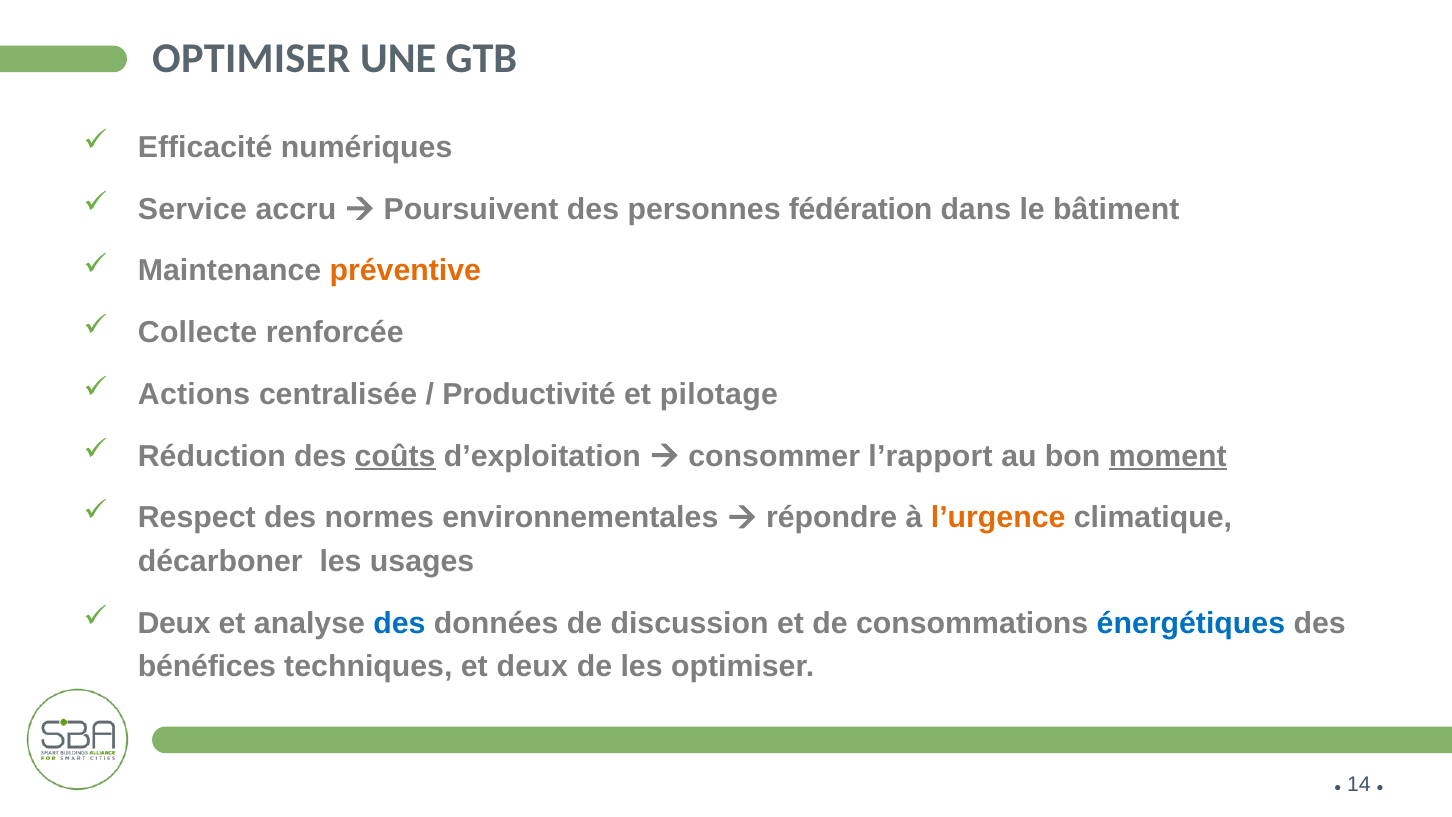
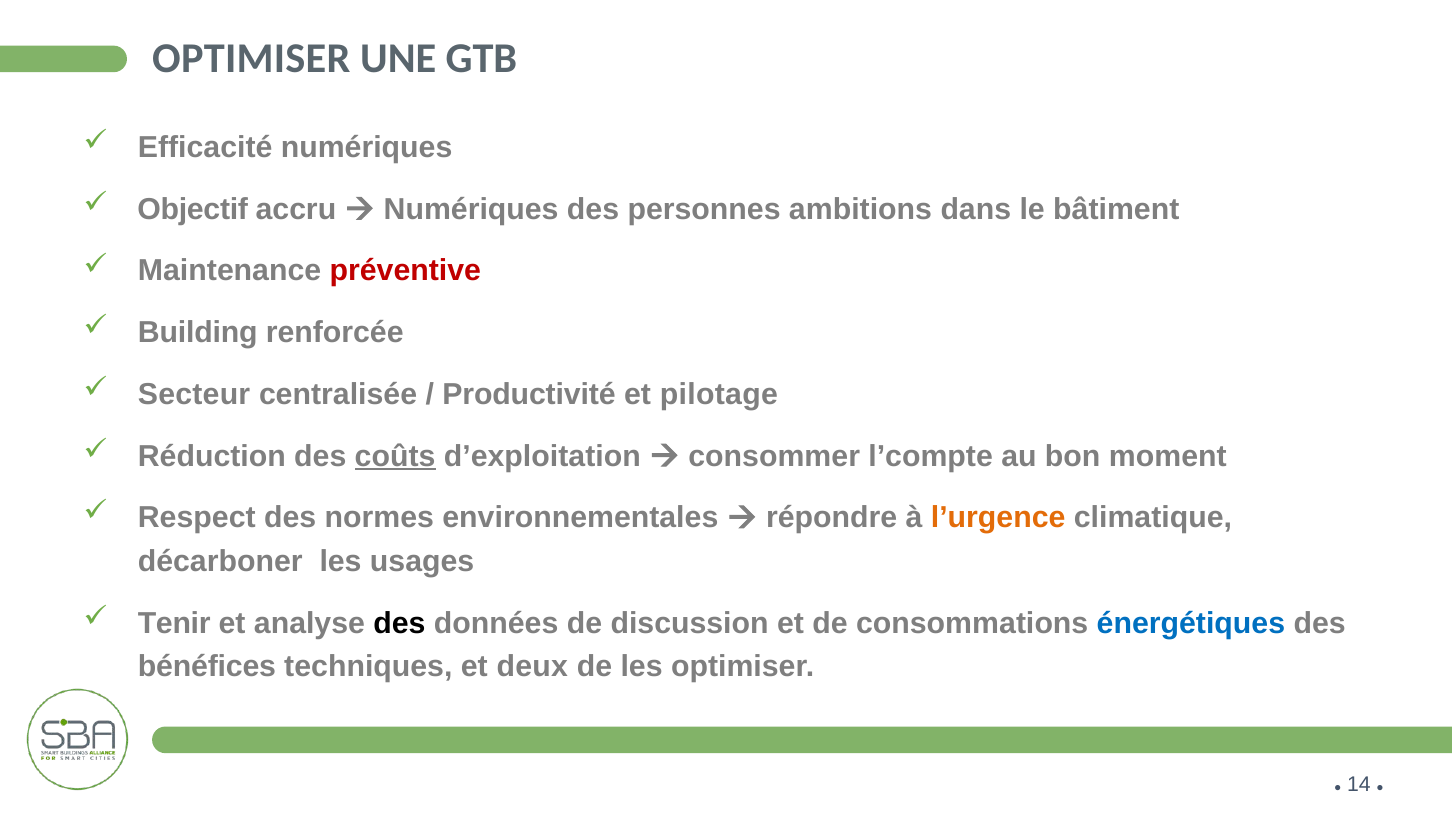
Service: Service -> Objectif (193, 209)
Poursuivent: Poursuivent -> Numériques (471, 209)
fédération: fédération -> ambitions (860, 209)
préventive colour: orange -> red (405, 271)
Collecte: Collecte -> Building (198, 333)
Actions: Actions -> Secteur (194, 394)
l’rapport: l’rapport -> l’compte (931, 456)
moment underline: present -> none (1168, 456)
Deux: Deux -> Tenir (174, 623)
des colour: blue -> black (399, 623)
